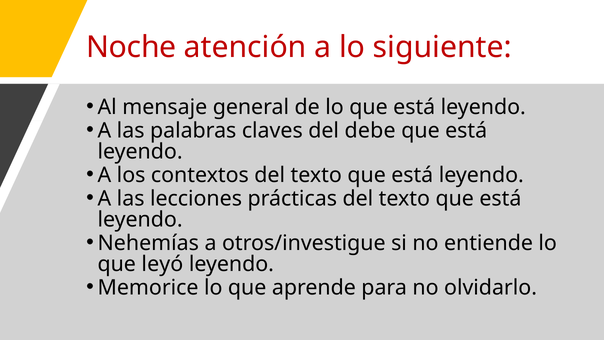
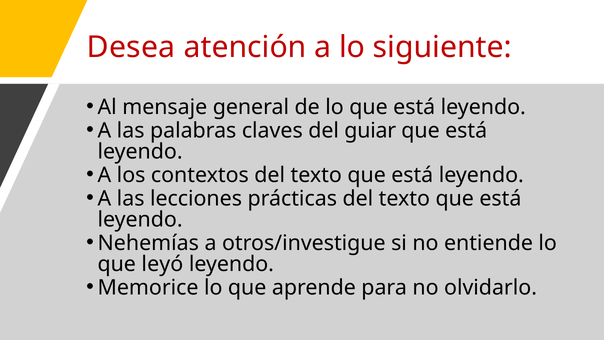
Noche: Noche -> Desea (131, 47)
debe: debe -> guiar (370, 131)
